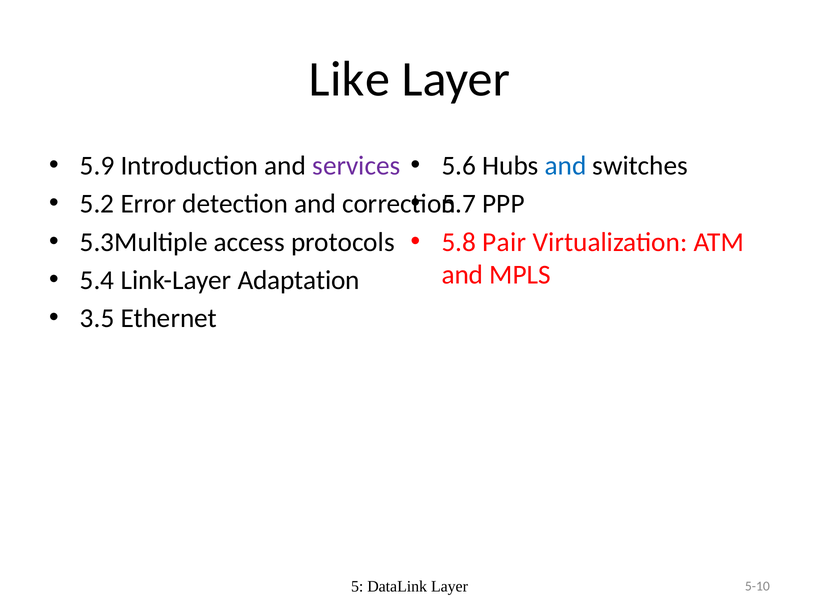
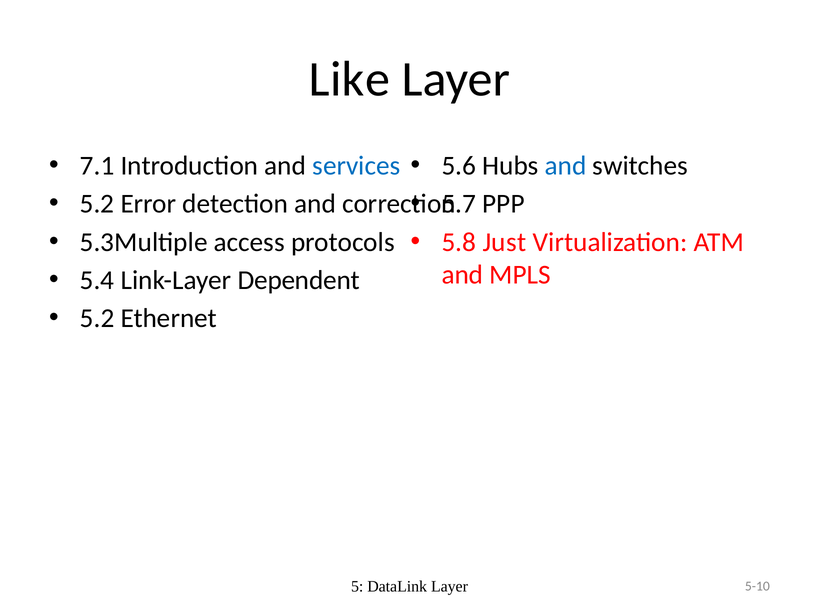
5.9: 5.9 -> 7.1 (97, 166)
services colour: purple -> blue (356, 166)
Pair: Pair -> Just (504, 242)
Adaptation: Adaptation -> Dependent (299, 280)
3.5: 3.5 -> 5.2 (97, 319)
